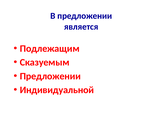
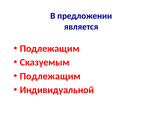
Предложении: Предложении -> Подлежащим (50, 76)
